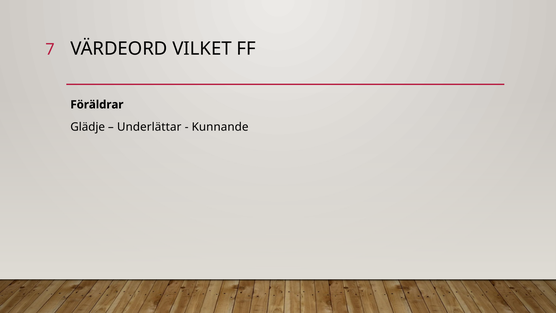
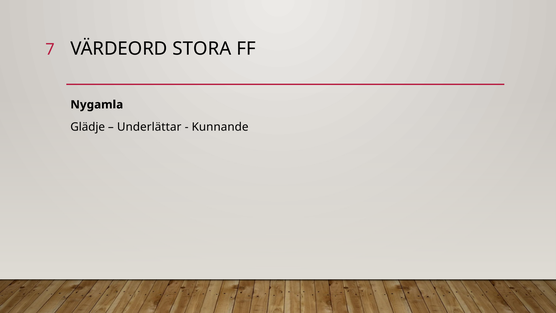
VILKET: VILKET -> STORA (202, 49)
Föräldrar: Föräldrar -> Nygamla (97, 105)
